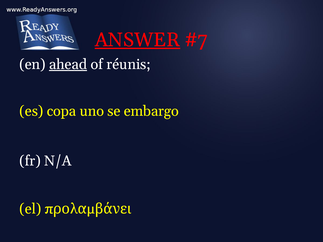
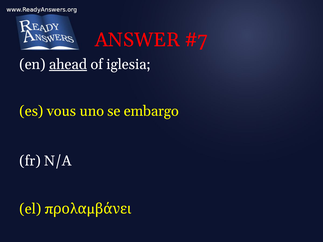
ANSWER underline: present -> none (137, 40)
réunis: réunis -> iglesia (129, 64)
copa: copa -> vous (61, 111)
